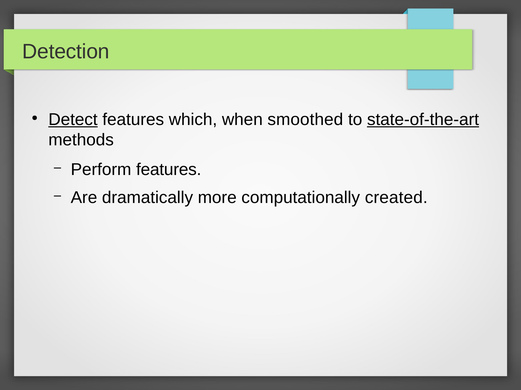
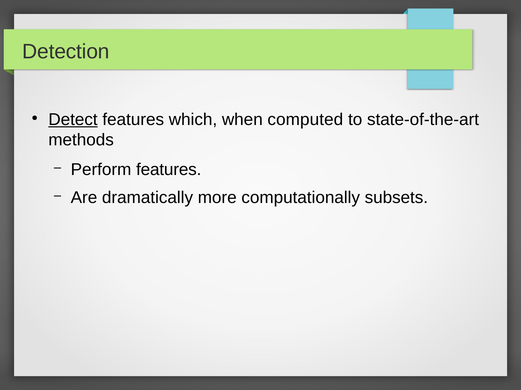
smoothed: smoothed -> computed (305, 120)
state-of-the-art underline: present -> none (423, 120)
created: created -> subsets (396, 198)
